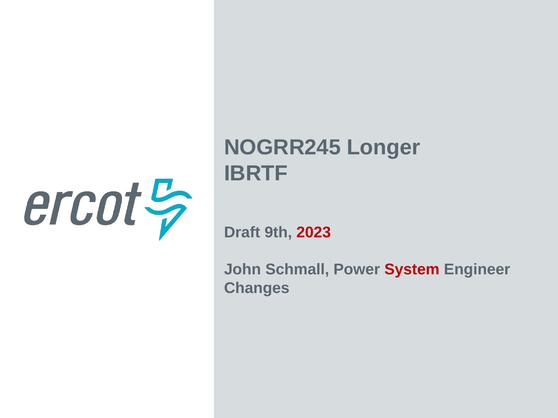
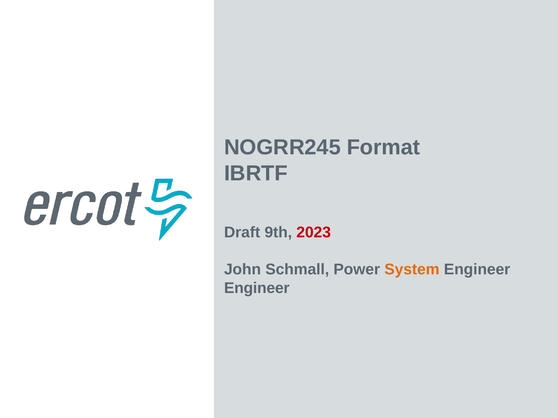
Longer: Longer -> Format (383, 147)
System colour: red -> orange (412, 270)
Changes: Changes -> Engineer (257, 288)
